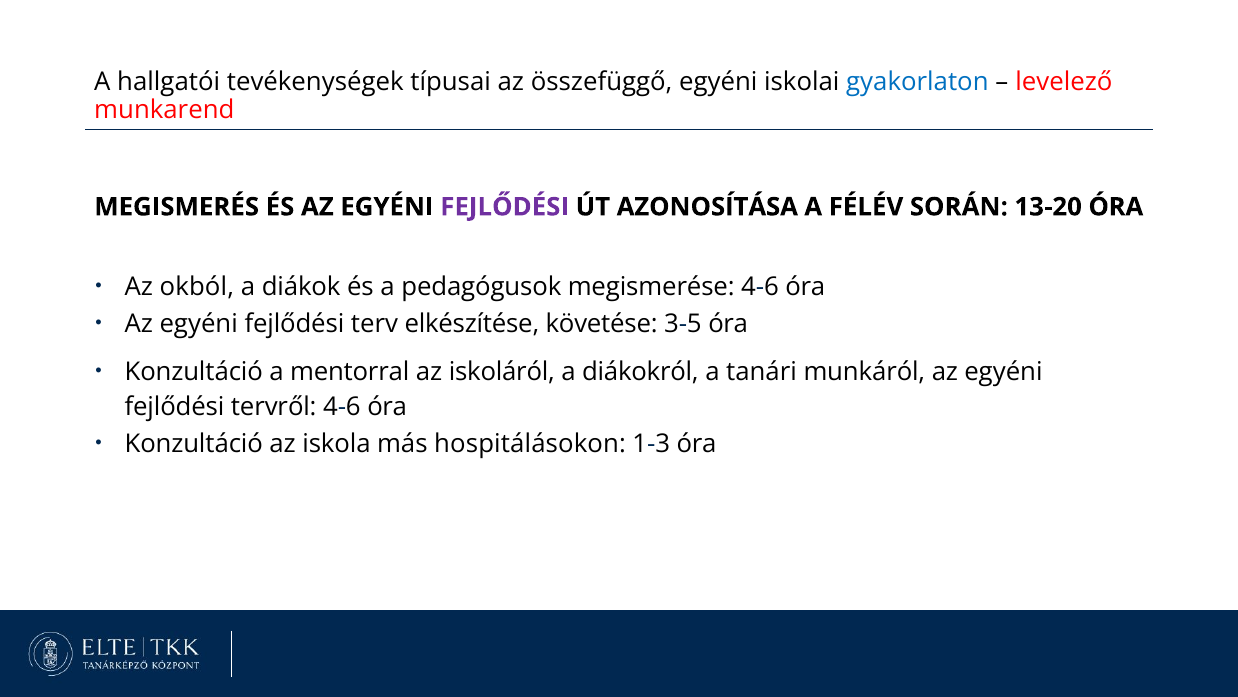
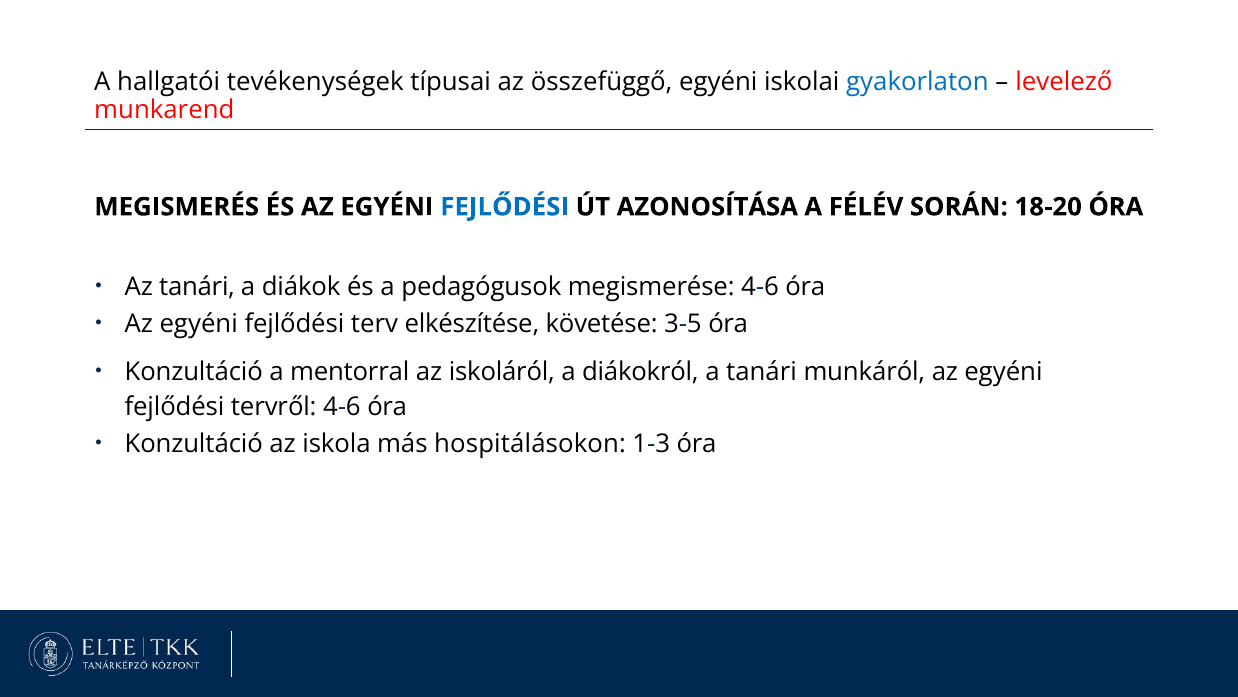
FEJLŐDÉSI colour: purple -> blue (505, 207)
13-20: 13-20 -> 18-20 (1048, 207)
Az okból: okból -> tanári (197, 286)
